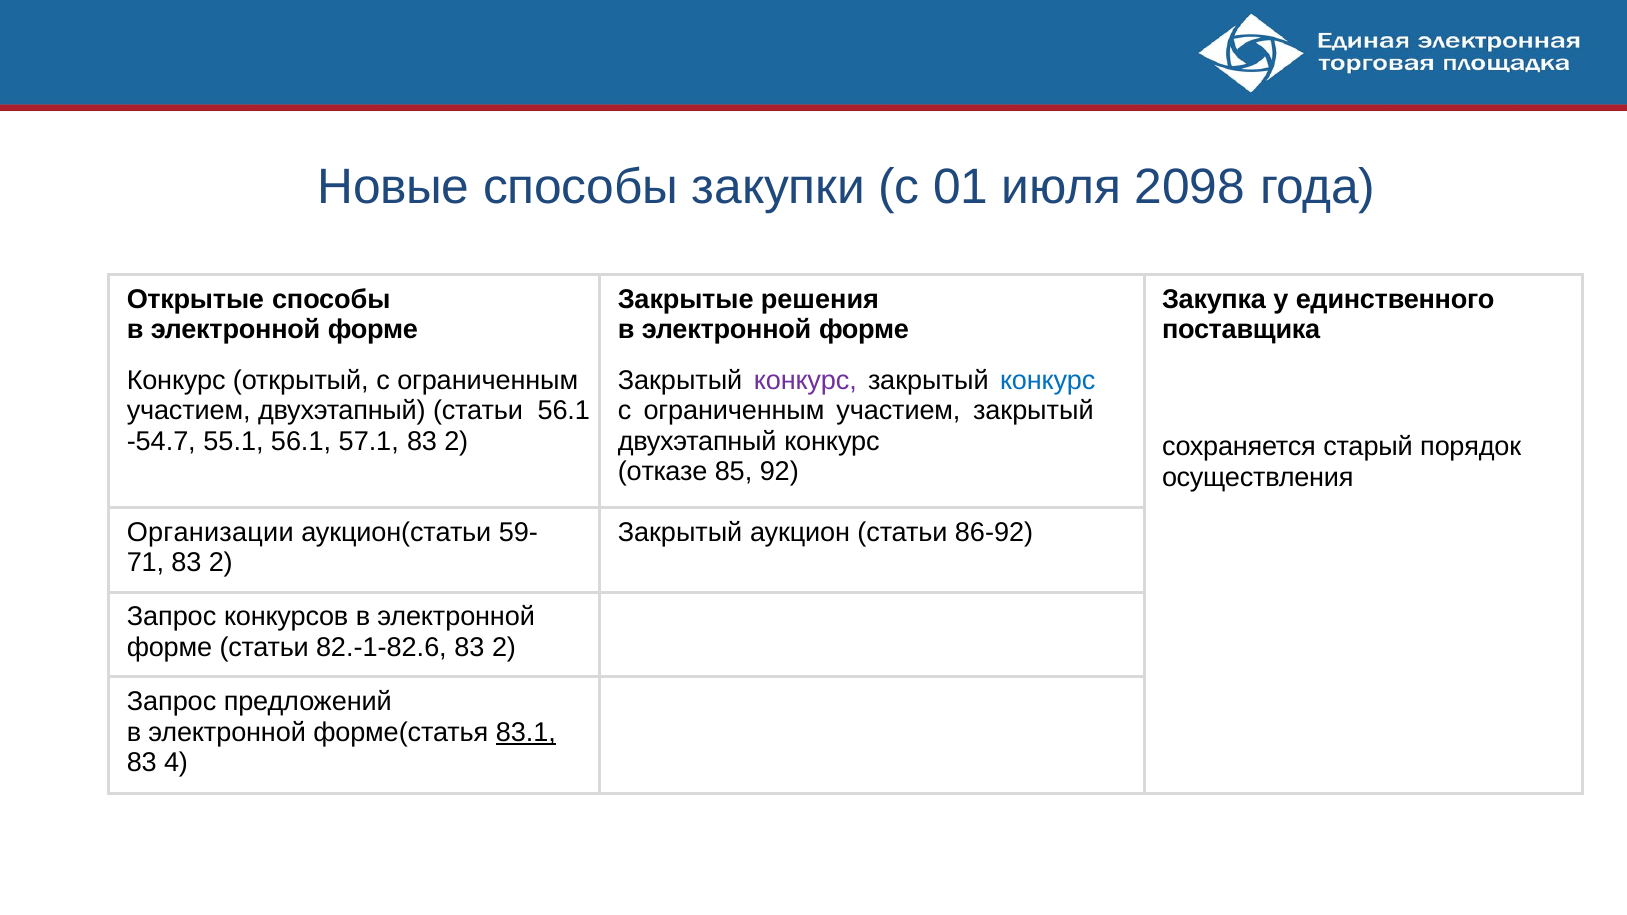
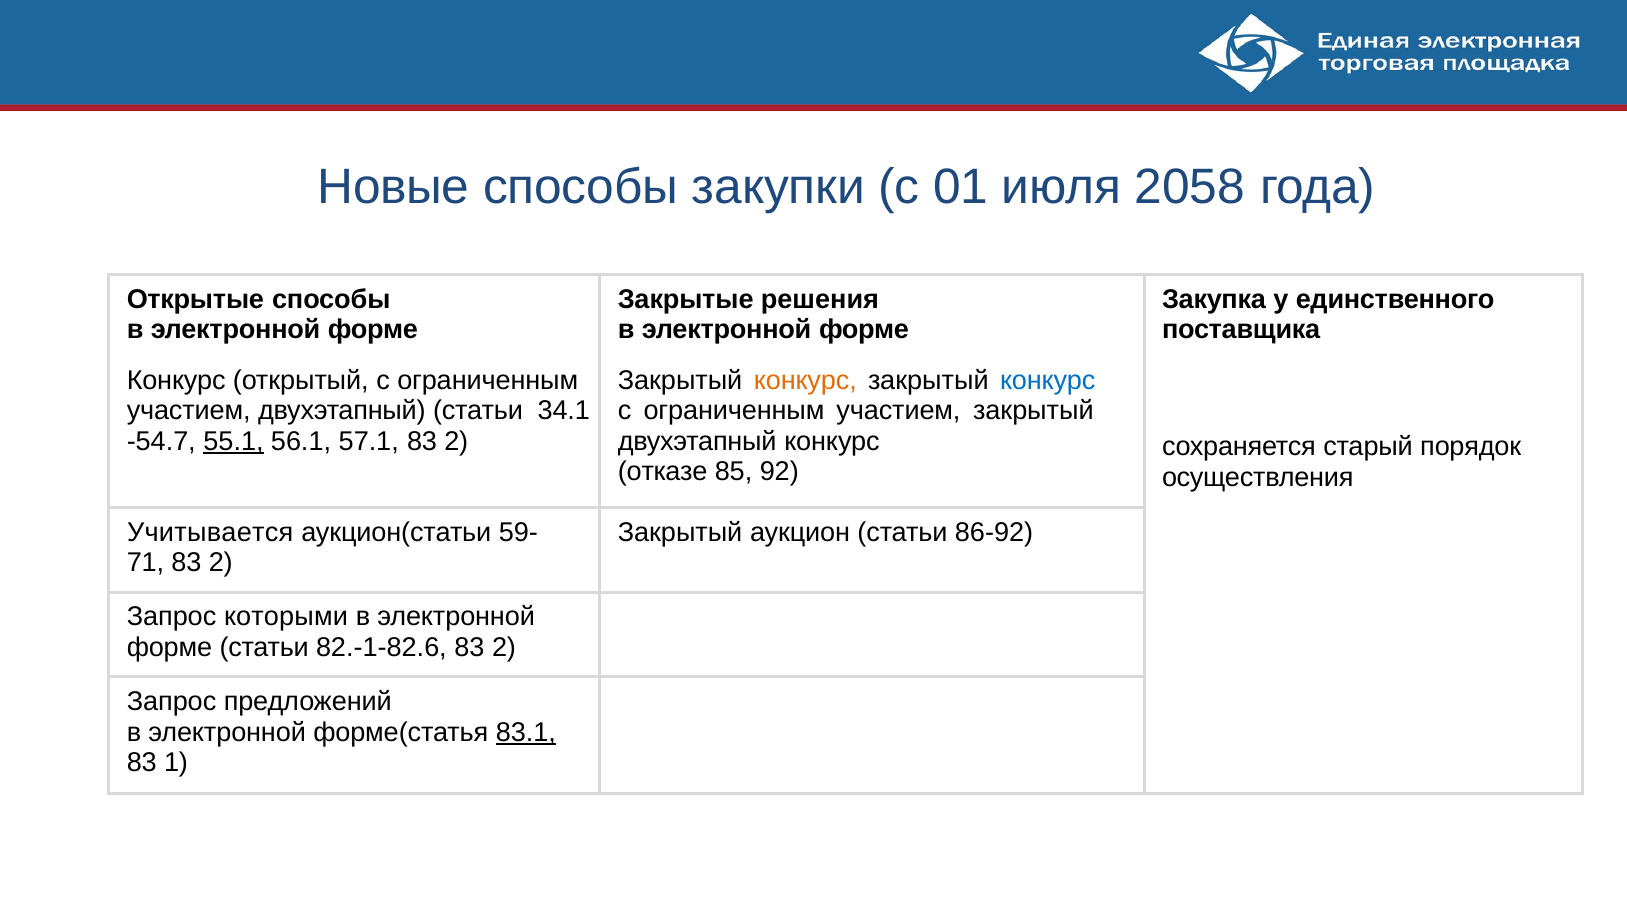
2098: 2098 -> 2058 (1190, 188)
конкурс colour: purple -> orange (805, 381)
статьи 56.1: 56.1 -> 34.1 (564, 411)
55.1 underline: none -> present (233, 441)
Организации: Организации -> Учитывается (210, 532)
конкурсов: конкурсов -> которыми (286, 617)
4: 4 -> 1 (176, 763)
